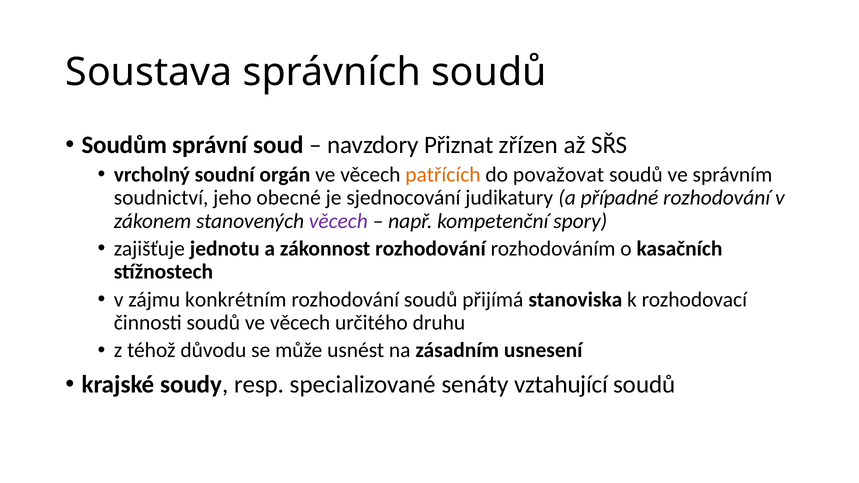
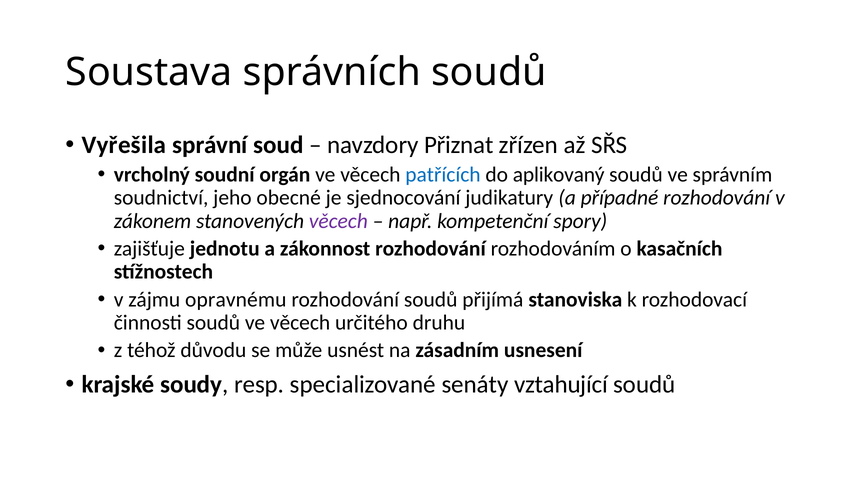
Soudům: Soudům -> Vyřešila (124, 145)
patřících colour: orange -> blue (443, 175)
považovat: považovat -> aplikovaný (559, 175)
konkrétním: konkrétním -> opravnému (236, 300)
